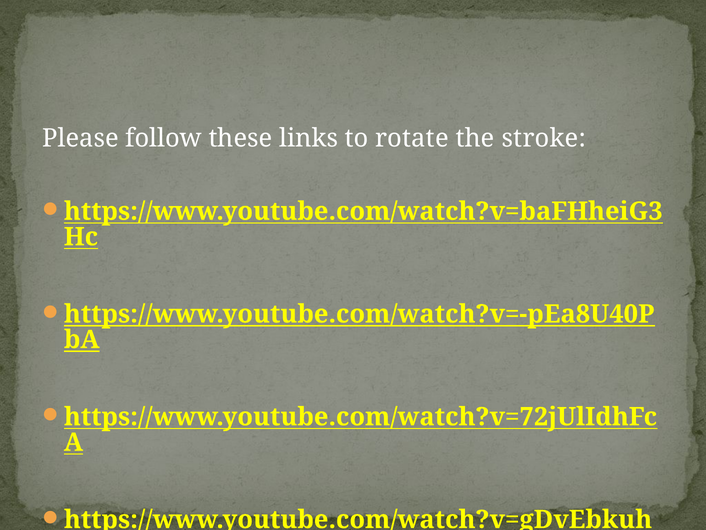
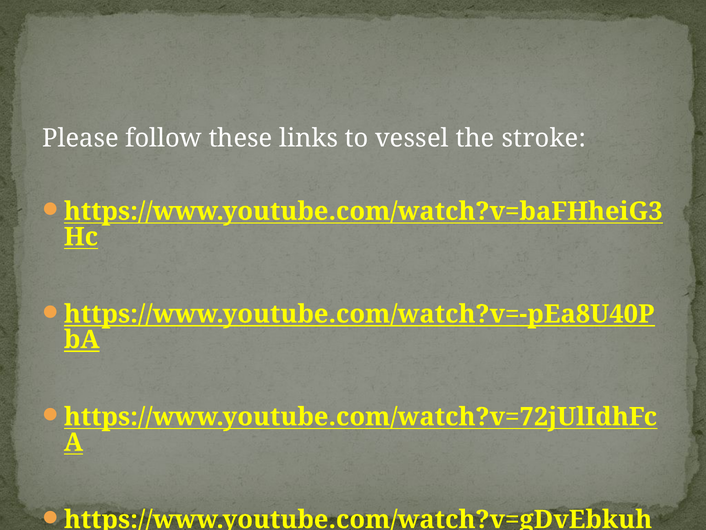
rotate: rotate -> vessel (412, 138)
